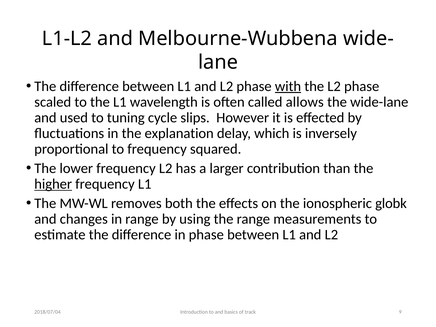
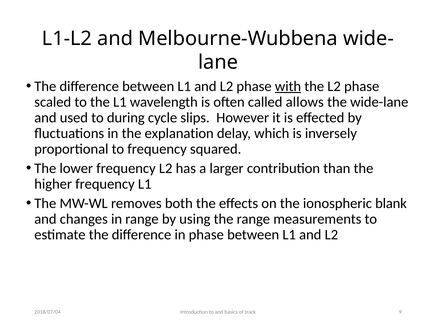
tuning: tuning -> during (126, 118)
higher underline: present -> none (53, 184)
globk: globk -> blank (391, 203)
